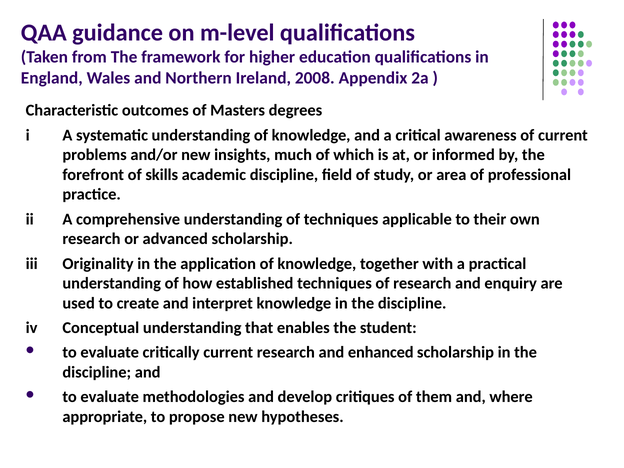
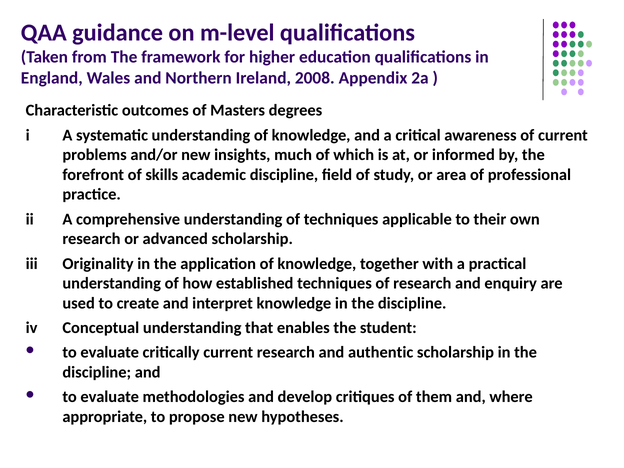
enhanced: enhanced -> authentic (381, 353)
